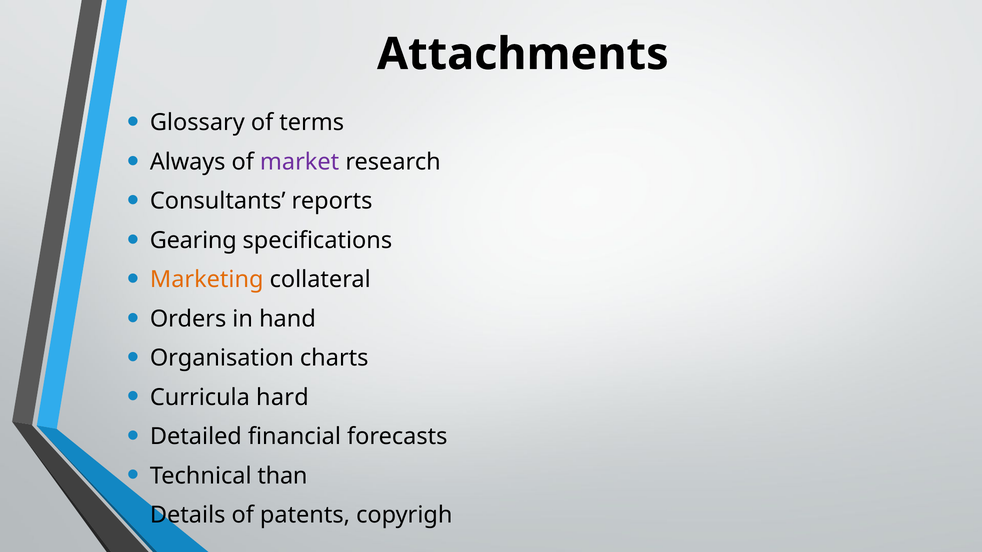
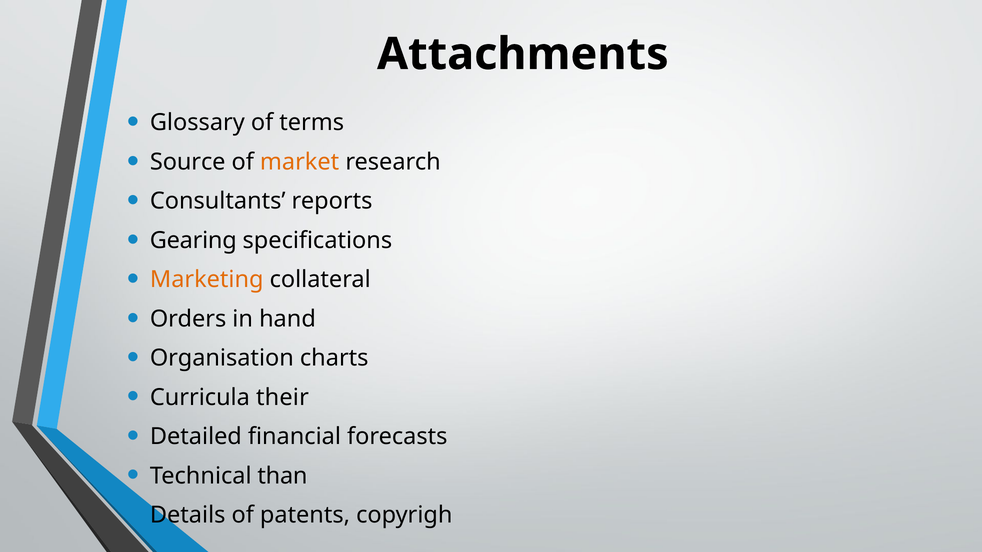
Always: Always -> Source (188, 162)
market colour: purple -> orange (300, 162)
hard: hard -> their (282, 398)
